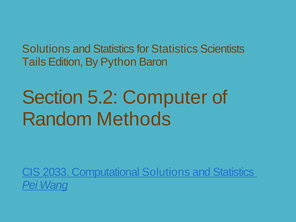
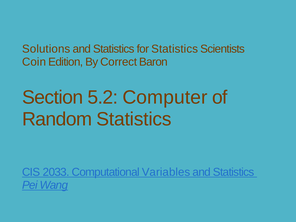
Tails: Tails -> Coin (34, 62)
Python: Python -> Correct (119, 62)
Random Methods: Methods -> Statistics (134, 119)
Computational Solutions: Solutions -> Variables (166, 172)
